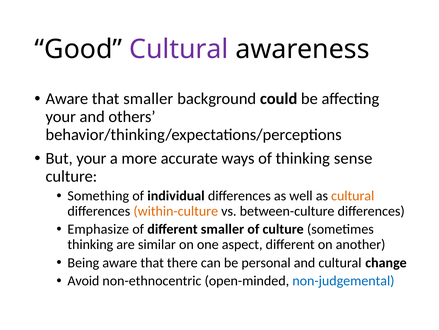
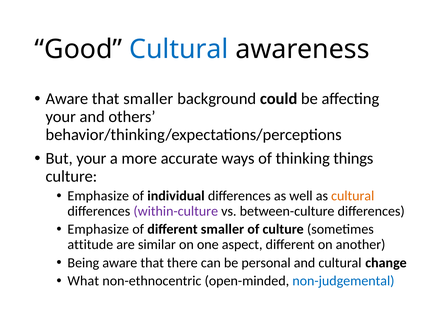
Cultural colour: purple -> blue (179, 49)
sense: sense -> things (353, 158)
Something: Something -> Emphasize (98, 195)
within-culture colour: orange -> purple (176, 211)
thinking: thinking -> attitude (90, 244)
Avoid: Avoid -> What (83, 280)
